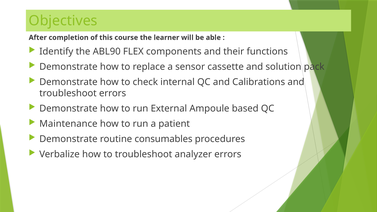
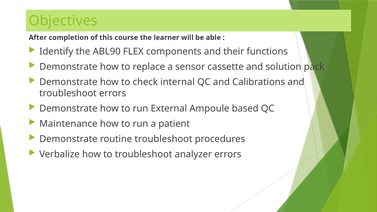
routine consumables: consumables -> troubleshoot (163, 139)
